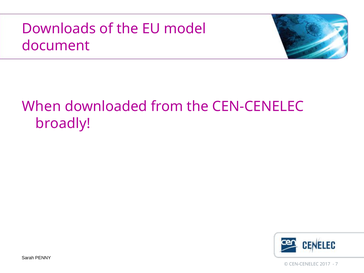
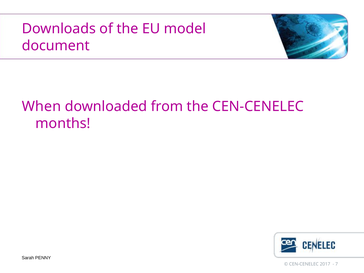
broadly: broadly -> months (63, 123)
